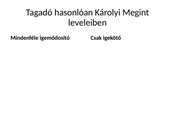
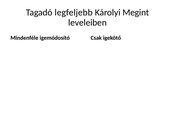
hasonlóan: hasonlóan -> legfeljebb (74, 12)
